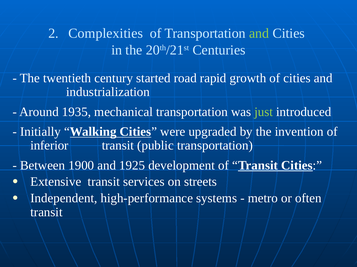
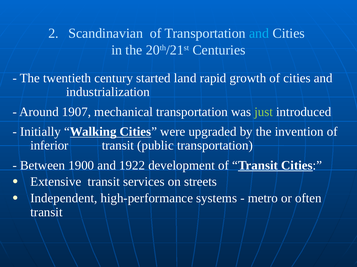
Complexities: Complexities -> Scandinavian (106, 33)
and colour: light green -> light blue (259, 33)
road: road -> land (185, 78)
1935: 1935 -> 1907 (76, 112)
1925: 1925 -> 1922 (132, 166)
